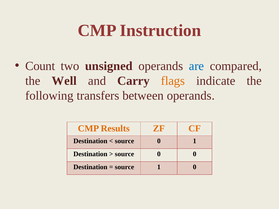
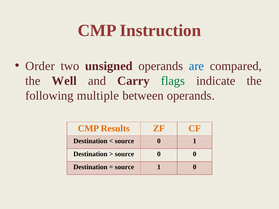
Count: Count -> Order (40, 66)
flags colour: orange -> green (173, 81)
transfers: transfers -> multiple (98, 96)
